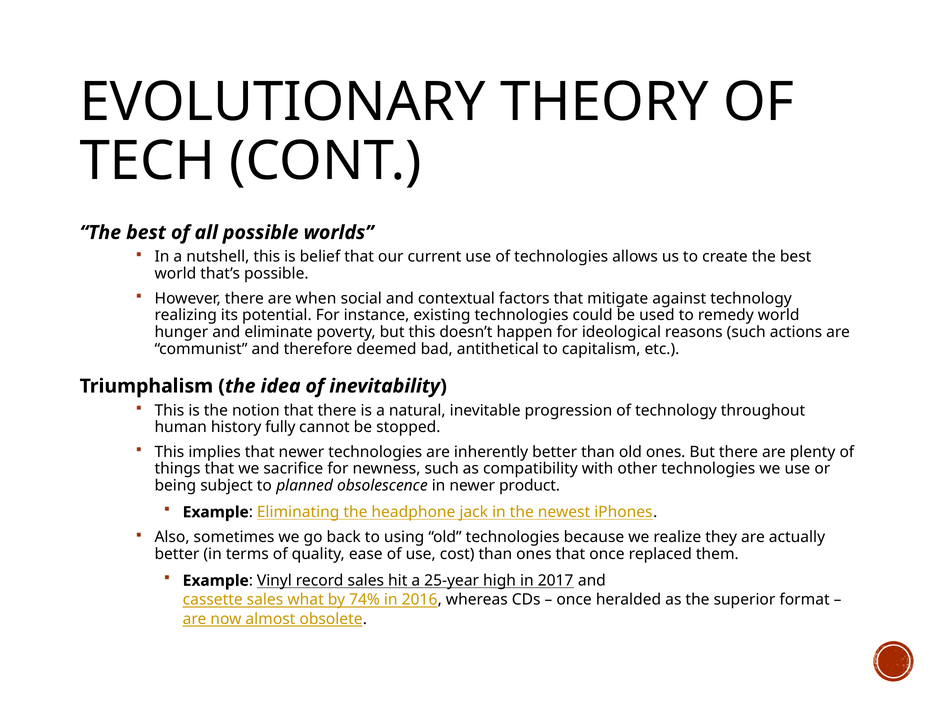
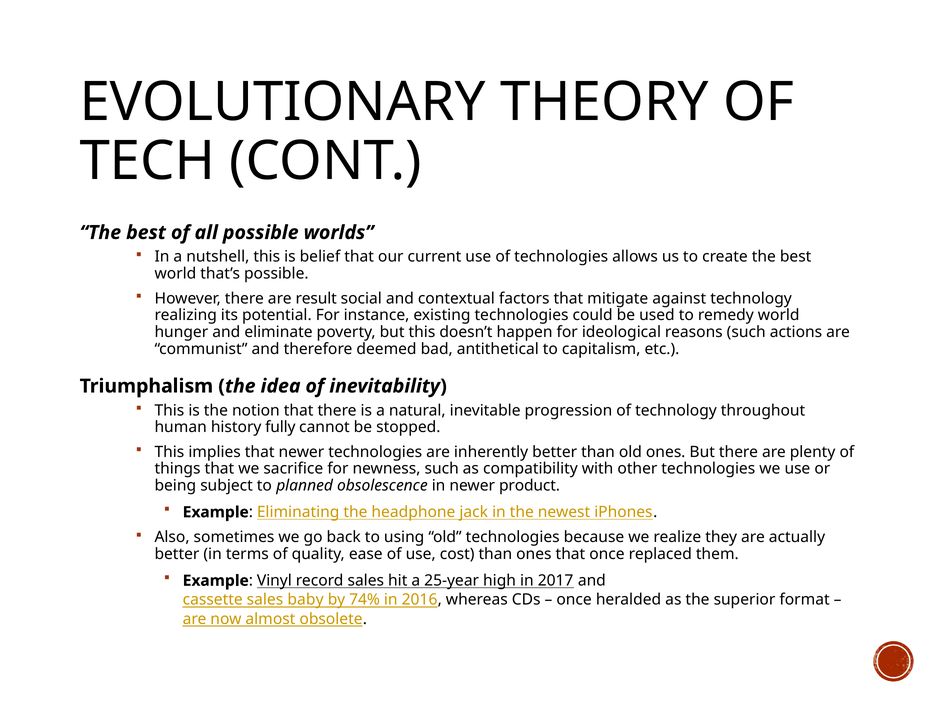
when: when -> result (316, 298)
what: what -> baby (306, 600)
